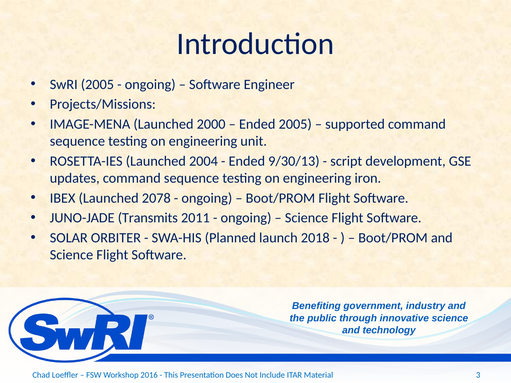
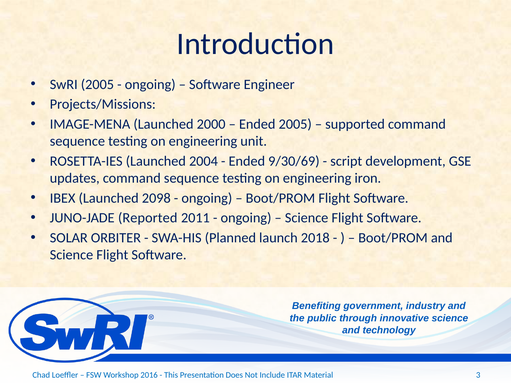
9/30/13: 9/30/13 -> 9/30/69 (294, 161)
2078: 2078 -> 2098 (156, 198)
Transmits: Transmits -> Reported (148, 218)
